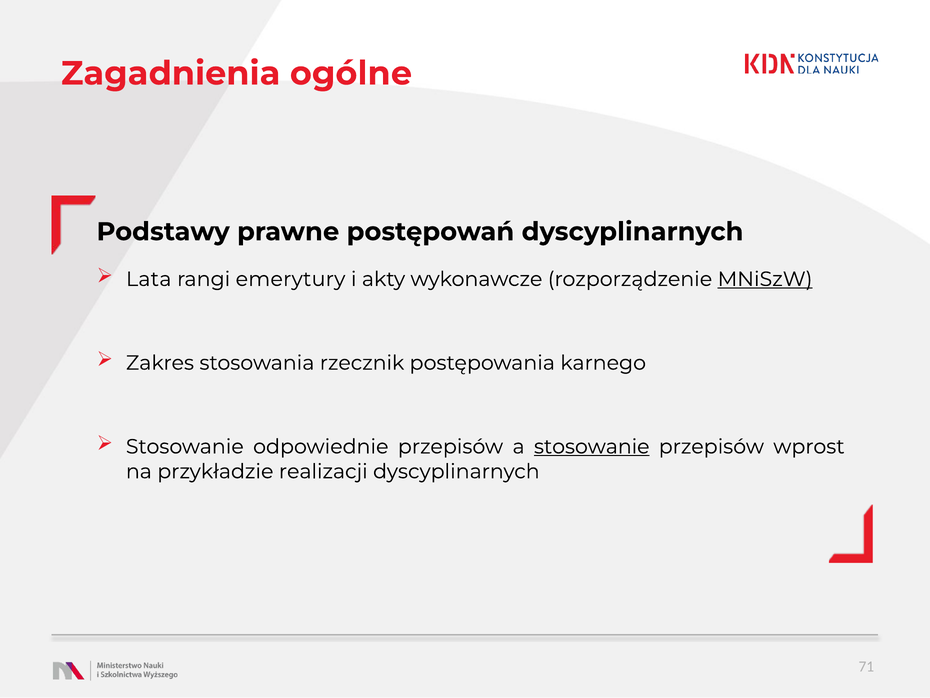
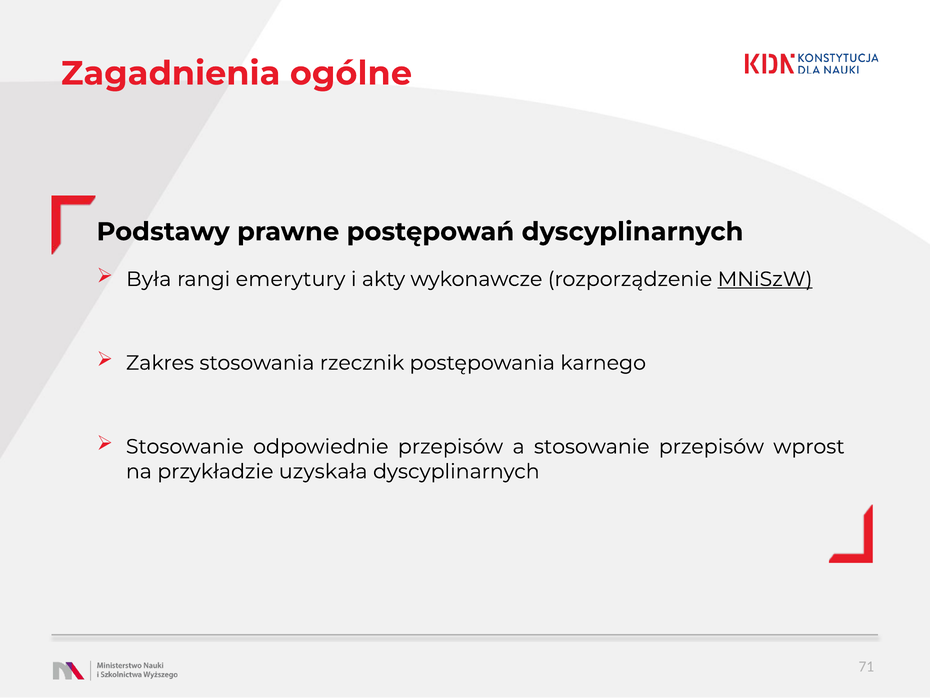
Lata: Lata -> Była (149, 279)
stosowanie underline: present -> none (592, 446)
realizacji: realizacji -> uzyskała (323, 471)
